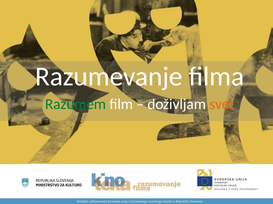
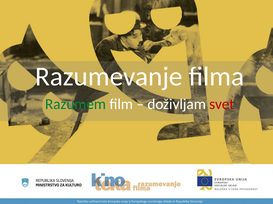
svet colour: orange -> red (222, 105)
